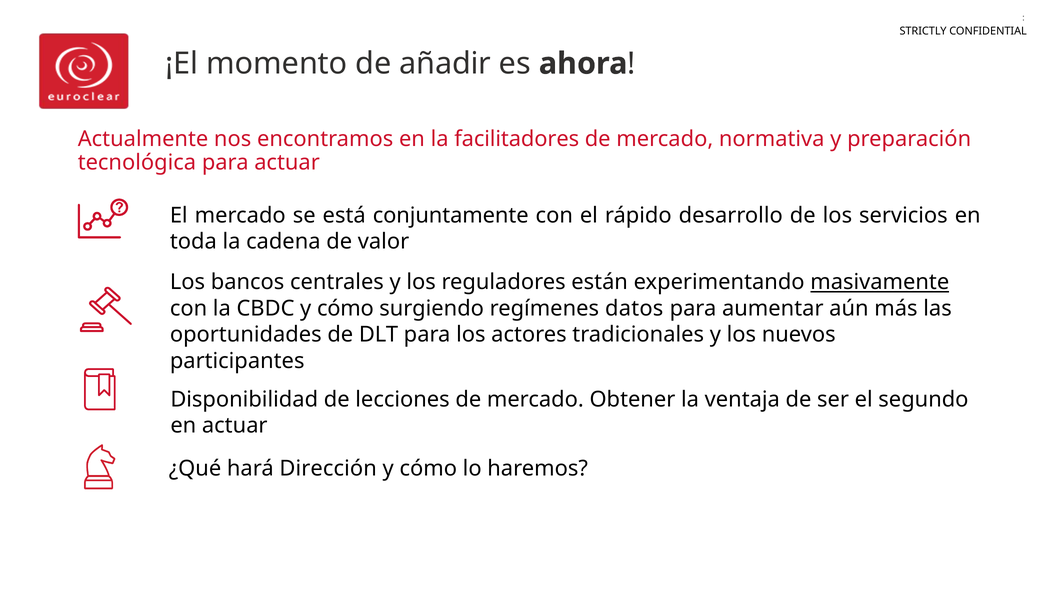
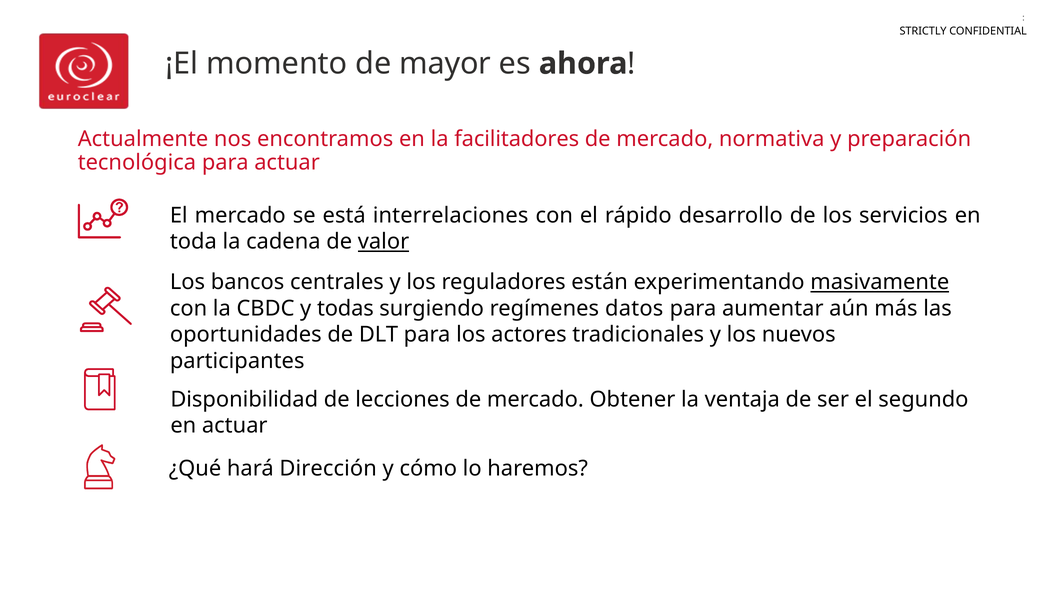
añadir: añadir -> mayor (445, 64)
conjuntamente: conjuntamente -> interrelaciones (451, 215)
valor underline: none -> present (383, 242)
CBDC y cómo: cómo -> todas (345, 308)
